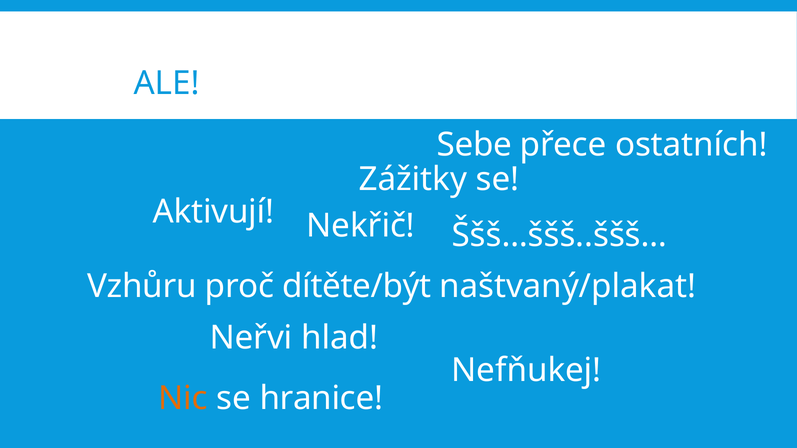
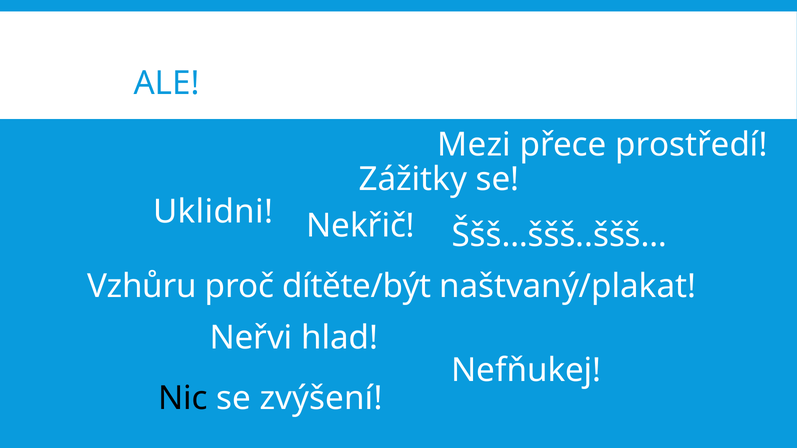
Sebe: Sebe -> Mezi (474, 145)
ostatních: ostatních -> prostředí (691, 145)
Aktivují: Aktivují -> Uklidni (213, 212)
Nic colour: orange -> black (183, 399)
hranice: hranice -> zvýšení (321, 399)
